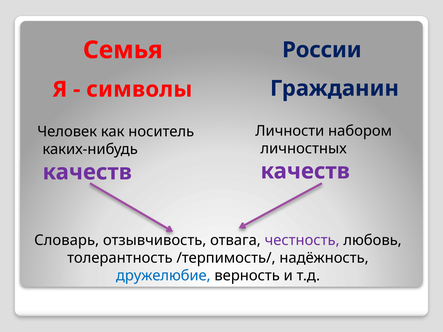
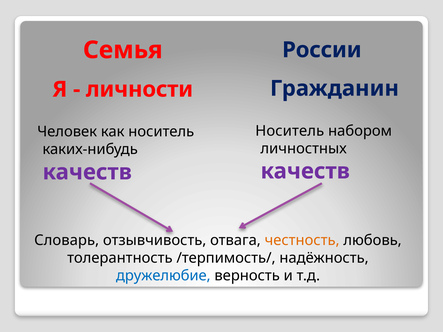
символы: символы -> личности (139, 89)
Личности: Личности -> Носитель (290, 131)
честность colour: purple -> orange (302, 240)
